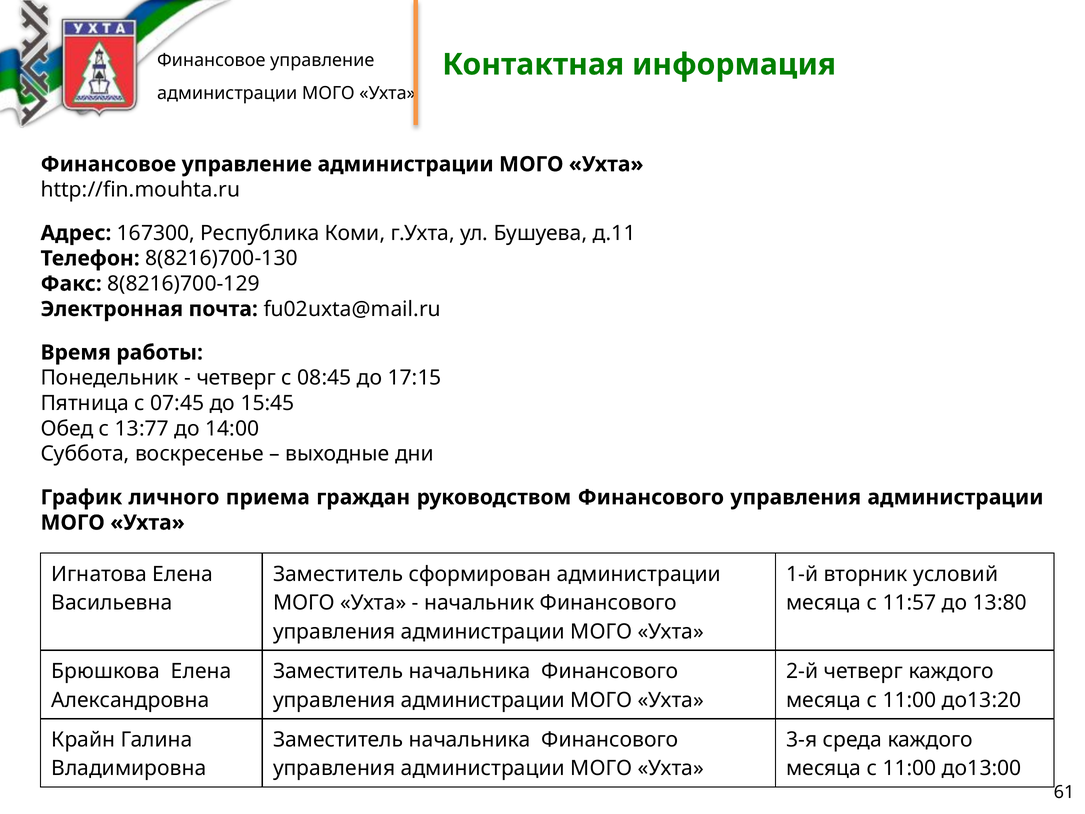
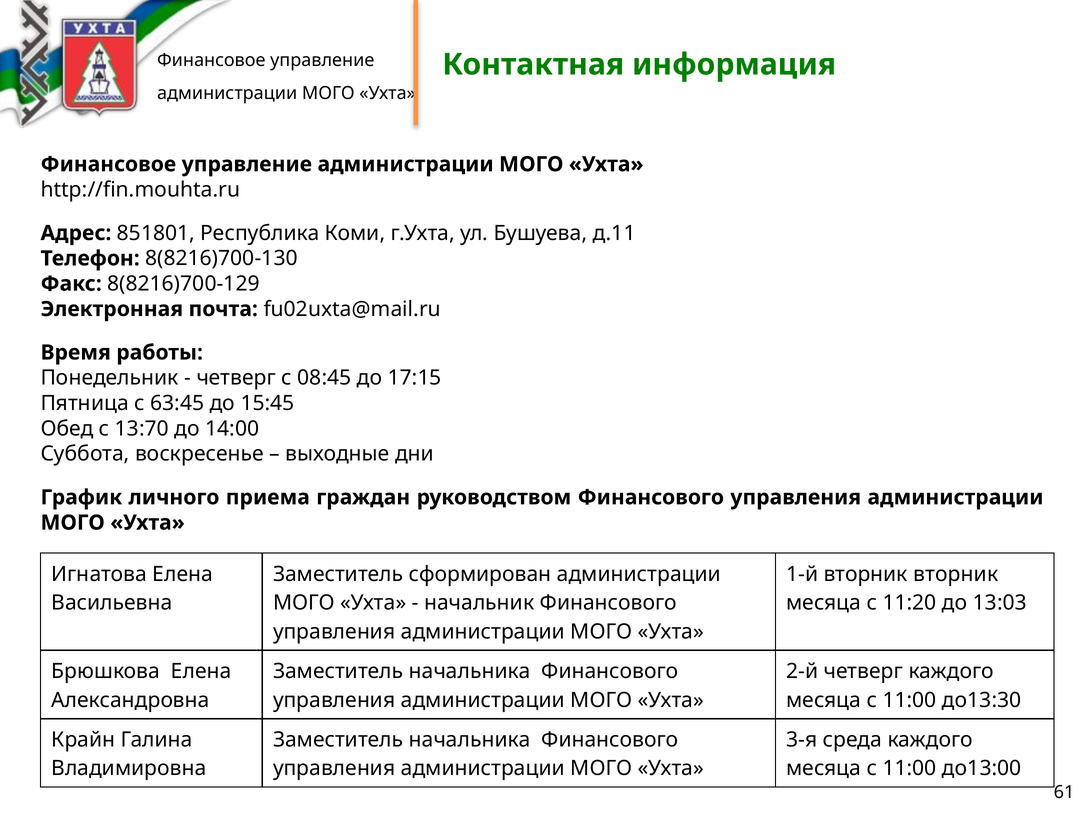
167300: 167300 -> 851801 (156, 233)
07:45: 07:45 -> 63:45 (177, 403)
13:77: 13:77 -> 13:70 (142, 428)
вторник условий: условий -> вторник (956, 574)
11:57: 11:57 -> 11:20 (910, 603)
13:80: 13:80 -> 13:03 (1000, 603)
до13:20: до13:20 -> до13:30 (982, 700)
